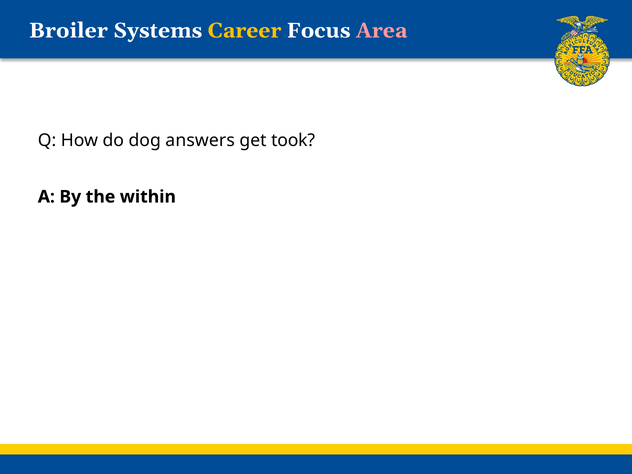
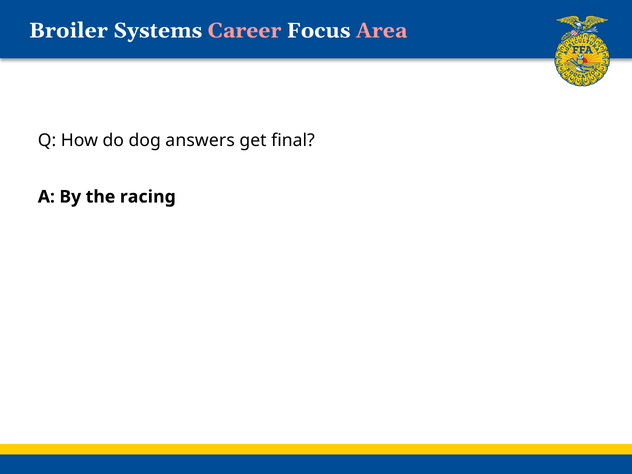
Career colour: yellow -> pink (245, 31)
took: took -> final (293, 141)
within: within -> racing (148, 197)
